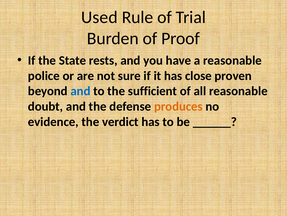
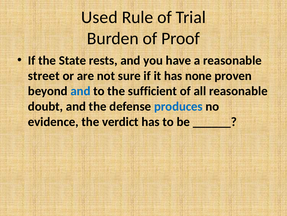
police: police -> street (44, 76)
close: close -> none (198, 76)
produces colour: orange -> blue (178, 106)
